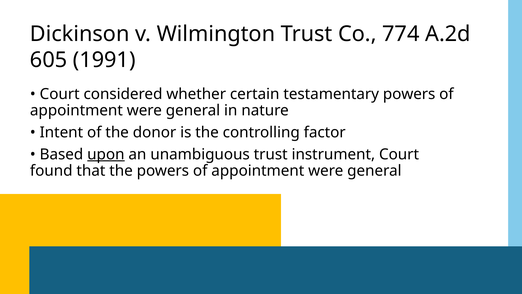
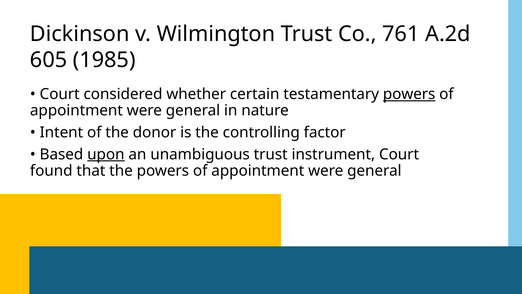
774: 774 -> 761 (401, 34)
1991: 1991 -> 1985 (104, 60)
powers underline: none -> present (409, 94)
